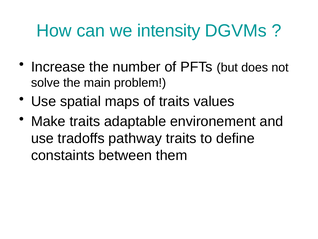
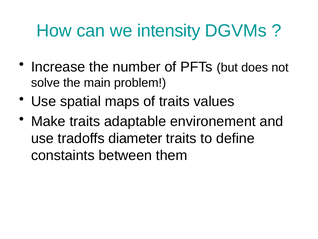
pathway: pathway -> diameter (135, 138)
